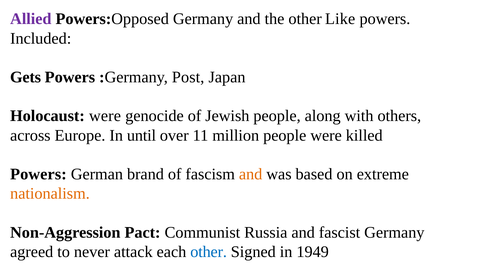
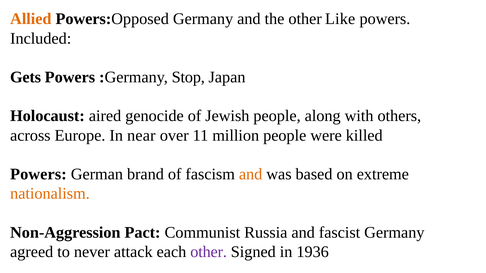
Allied colour: purple -> orange (31, 19)
Post: Post -> Stop (188, 77)
Holocaust were: were -> aired (105, 116)
until: until -> near (141, 136)
other colour: blue -> purple (209, 252)
1949: 1949 -> 1936 (313, 252)
